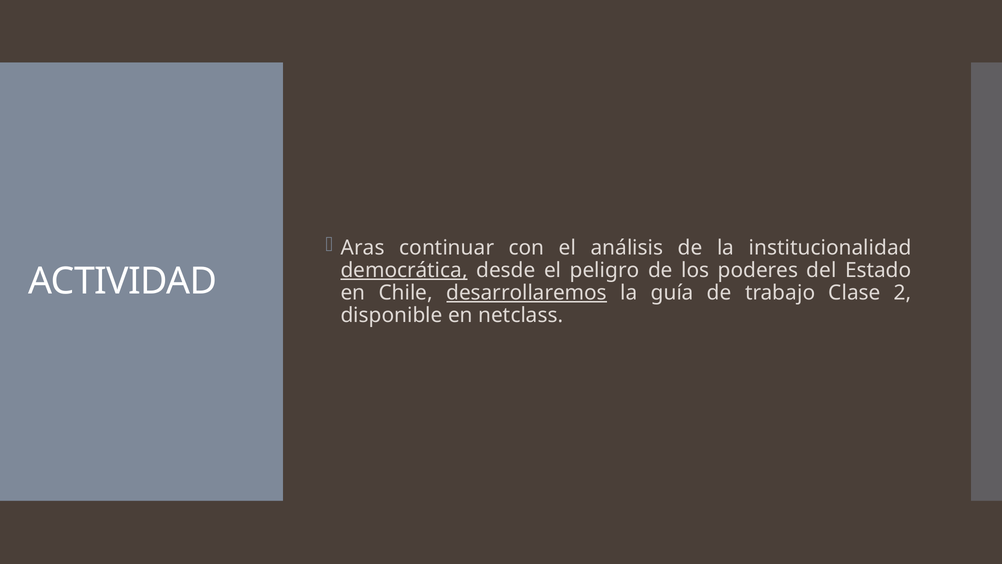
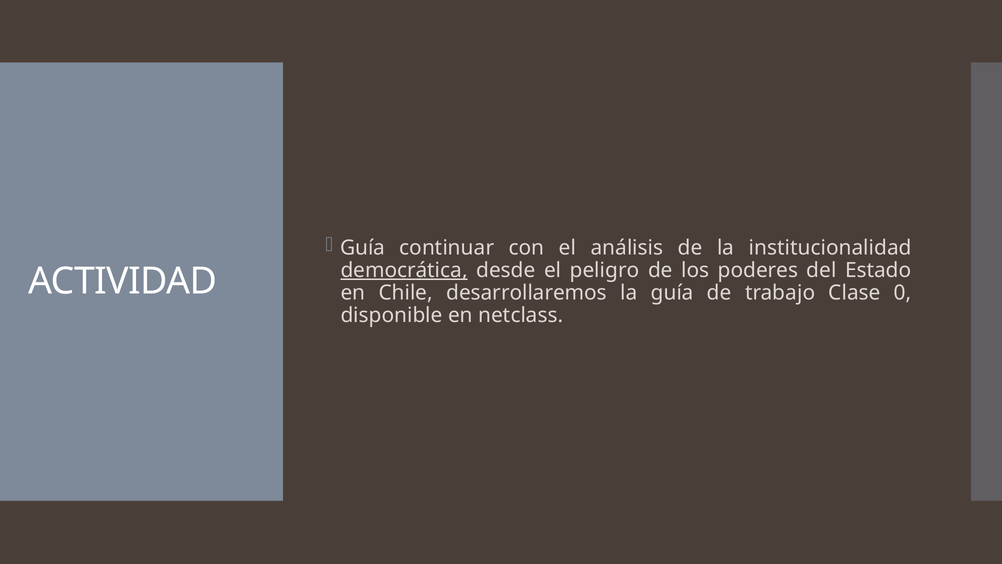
Aras: Aras -> Guía (363, 247)
desarrollaremos underline: present -> none (527, 293)
2: 2 -> 0 (903, 293)
